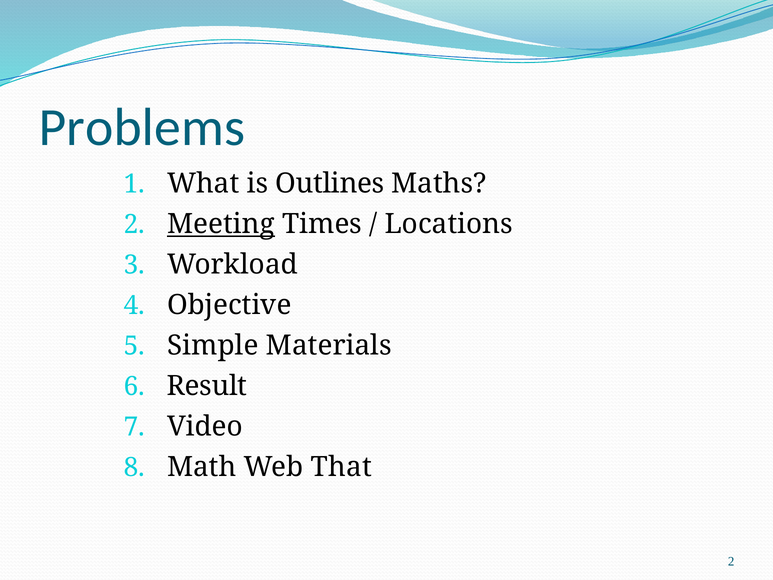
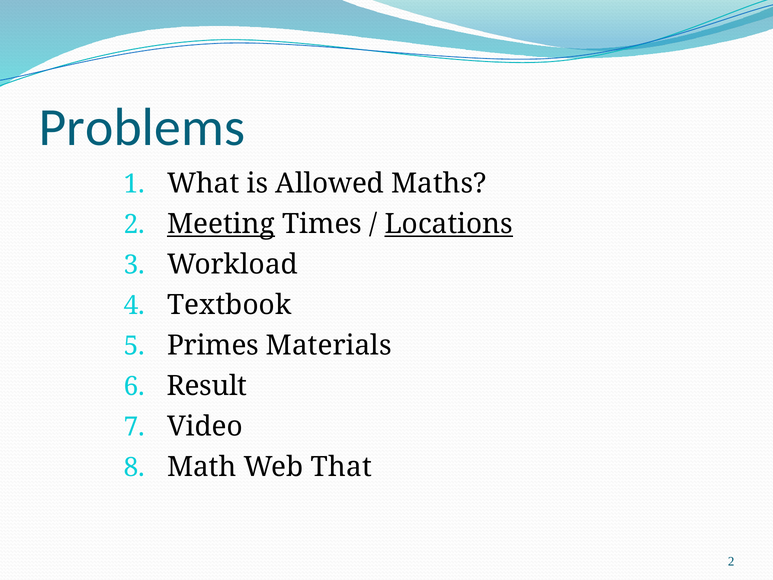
Outlines: Outlines -> Allowed (330, 184)
Locations underline: none -> present (449, 224)
Objective: Objective -> Textbook (229, 305)
Simple: Simple -> Primes (213, 345)
